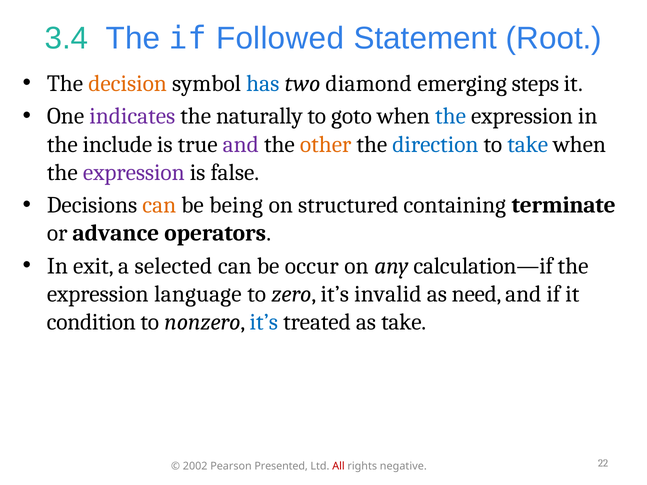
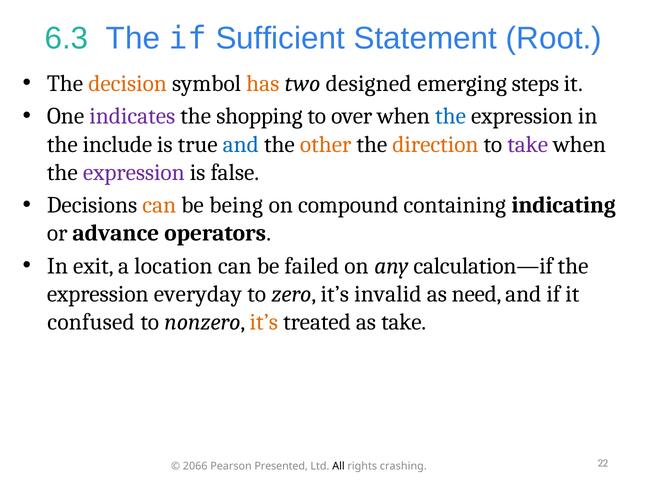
3.4: 3.4 -> 6.3 (67, 38)
Followed: Followed -> Sufficient (280, 38)
has colour: blue -> orange (263, 84)
diamond: diamond -> designed (369, 84)
naturally: naturally -> shopping (259, 116)
goto: goto -> over (352, 116)
and colour: purple -> blue (241, 144)
direction colour: blue -> orange (435, 144)
take colour: blue -> purple (528, 144)
structured: structured -> compound (348, 205)
terminate: terminate -> indicating (564, 205)
selected: selected -> location (173, 266)
occur: occur -> failed (312, 266)
language: language -> everyday (198, 294)
condition: condition -> confused (91, 322)
it’s colour: blue -> orange (264, 322)
2002: 2002 -> 2066 (195, 467)
All colour: red -> black (338, 467)
negative: negative -> crashing (403, 467)
